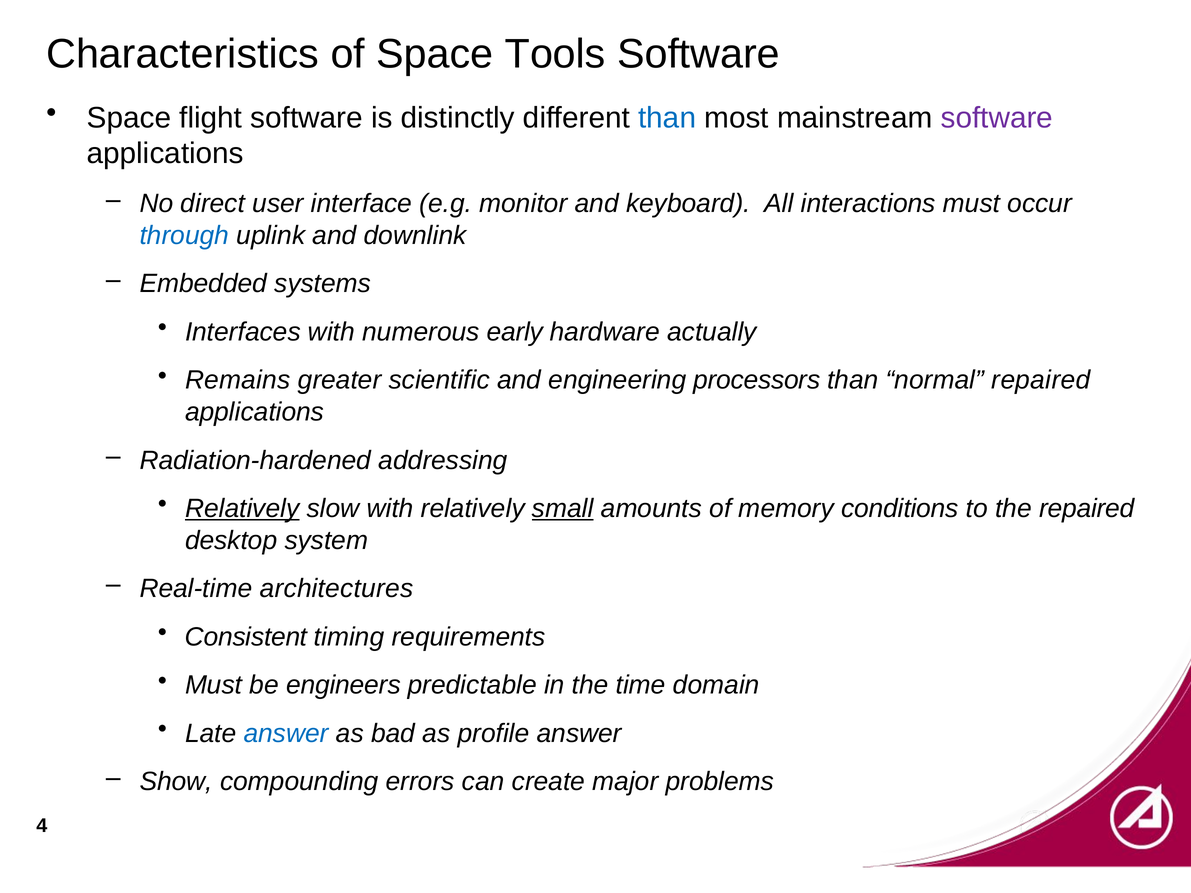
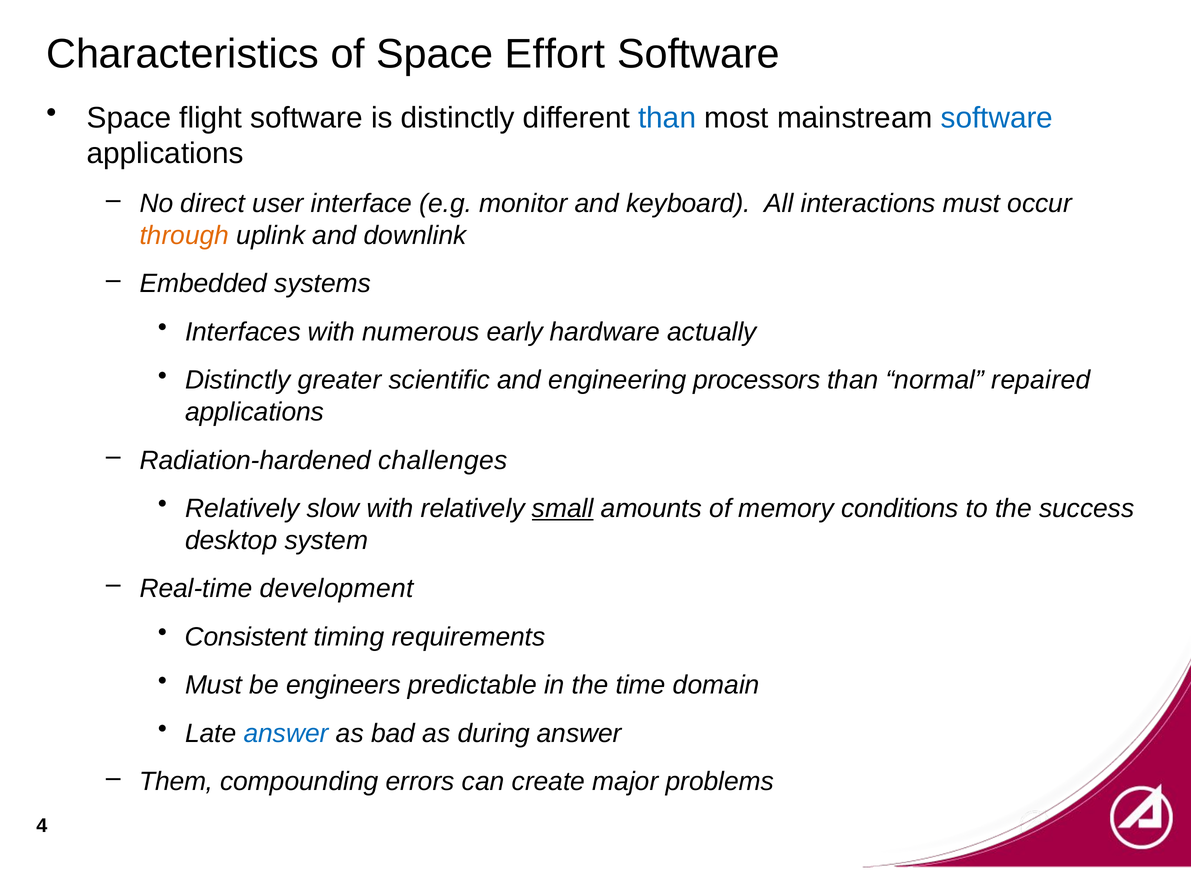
Tools: Tools -> Effort (555, 54)
software colour: purple -> blue (997, 118)
through colour: blue -> orange (184, 235)
Remains: Remains -> Distinctly (238, 380)
addressing: addressing -> challenges (443, 460)
Relatively underline: present -> none (242, 509)
the repaired: repaired -> success (1087, 509)
architectures: architectures -> development (337, 589)
profile: profile -> during (494, 734)
Show: Show -> Them (176, 782)
